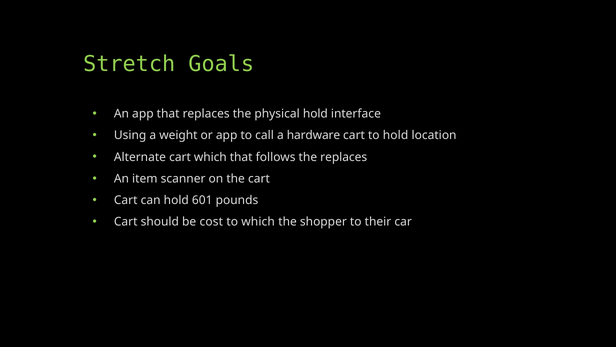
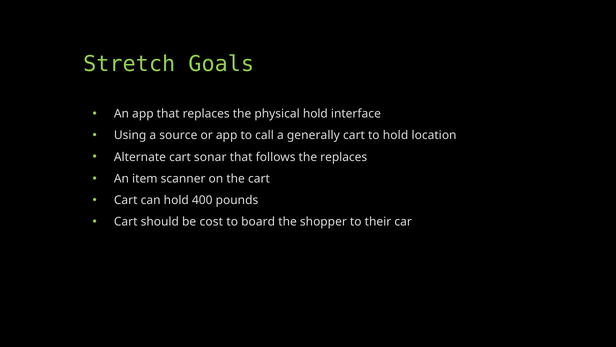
weight: weight -> source (178, 135)
hardware: hardware -> generally (313, 135)
cart which: which -> sonar (210, 157)
601: 601 -> 400 (202, 200)
to which: which -> board (258, 222)
